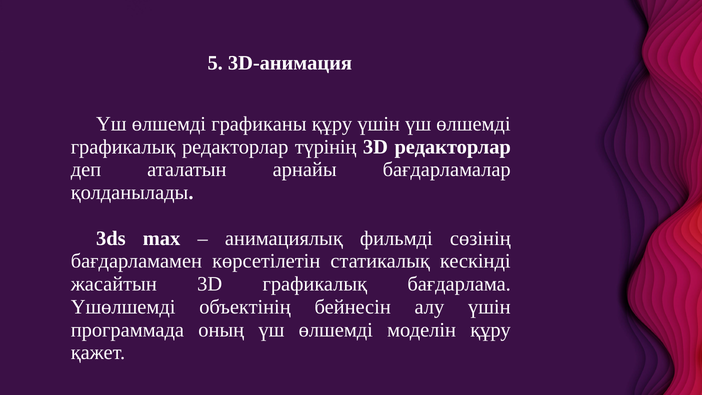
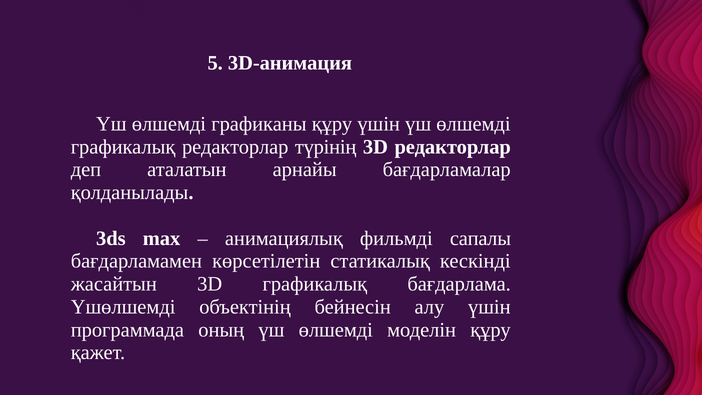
сөзінің: сөзінің -> сапалы (480, 238)
